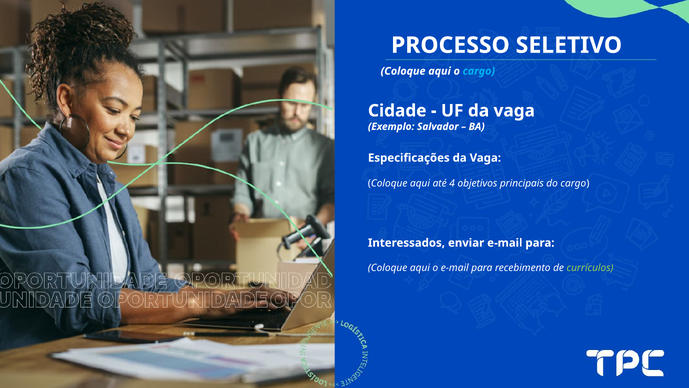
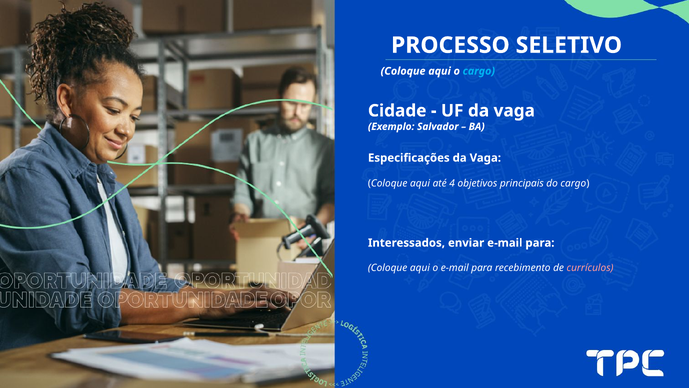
currículos colour: light green -> pink (590, 268)
